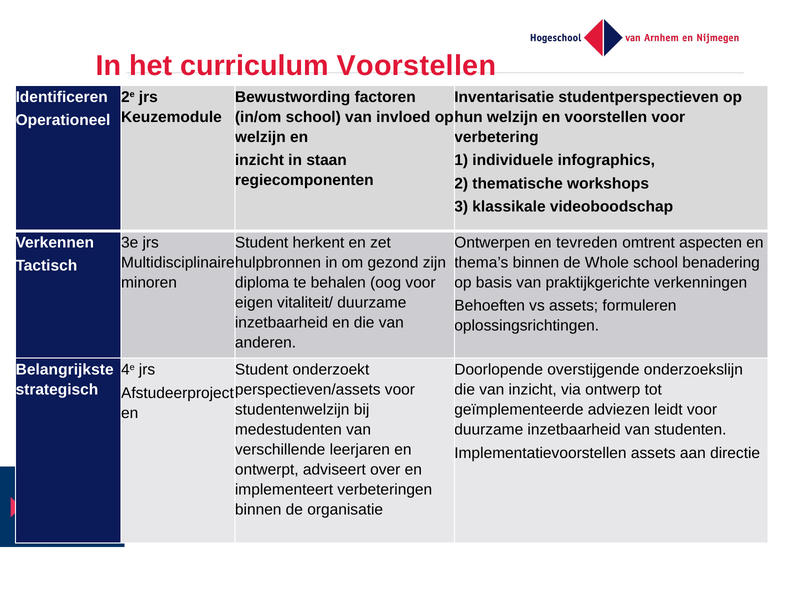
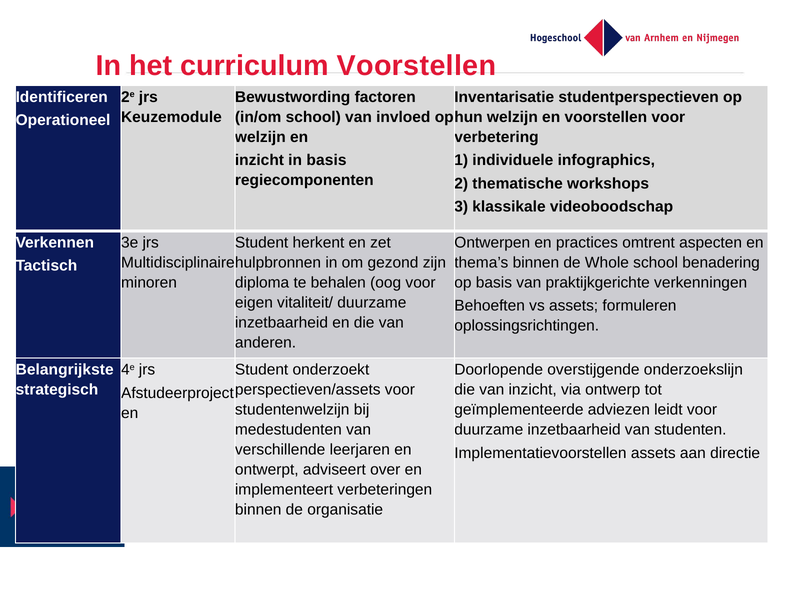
in staan: staan -> basis (327, 160)
tevreden: tevreden -> practices (587, 242)
